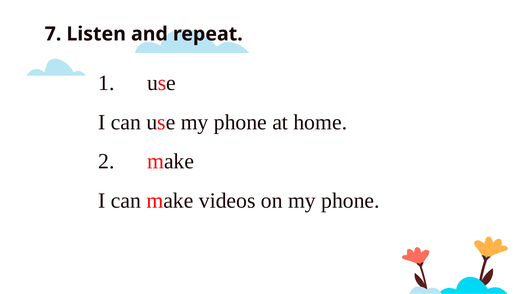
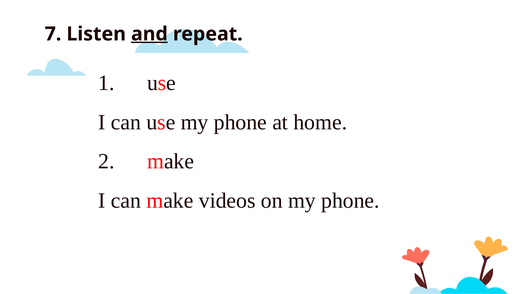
and underline: none -> present (149, 34)
